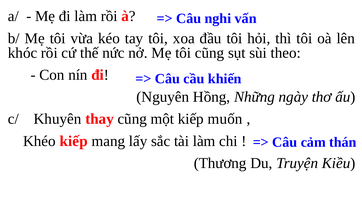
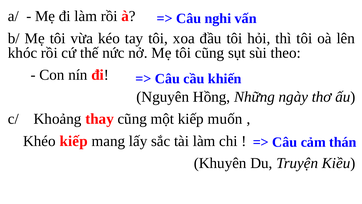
Khuyên: Khuyên -> Khoảng (58, 119)
Thương: Thương -> Khuyên (220, 163)
